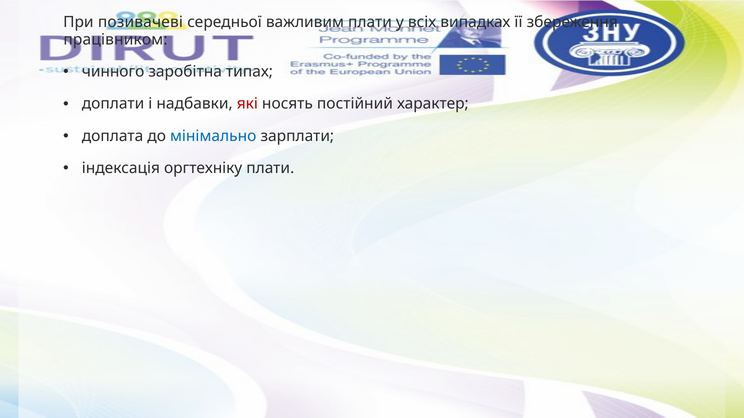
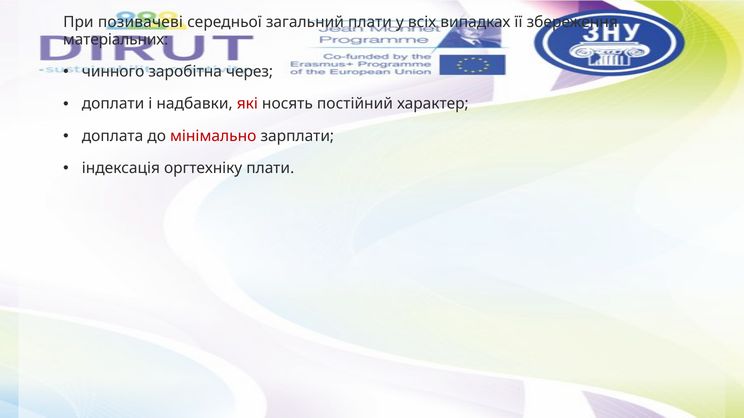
важливим: важливим -> загальний (305, 22)
працівником: працівником -> матеріальних (116, 40)
типах: типах -> через (250, 72)
мінімально colour: blue -> red (213, 136)
